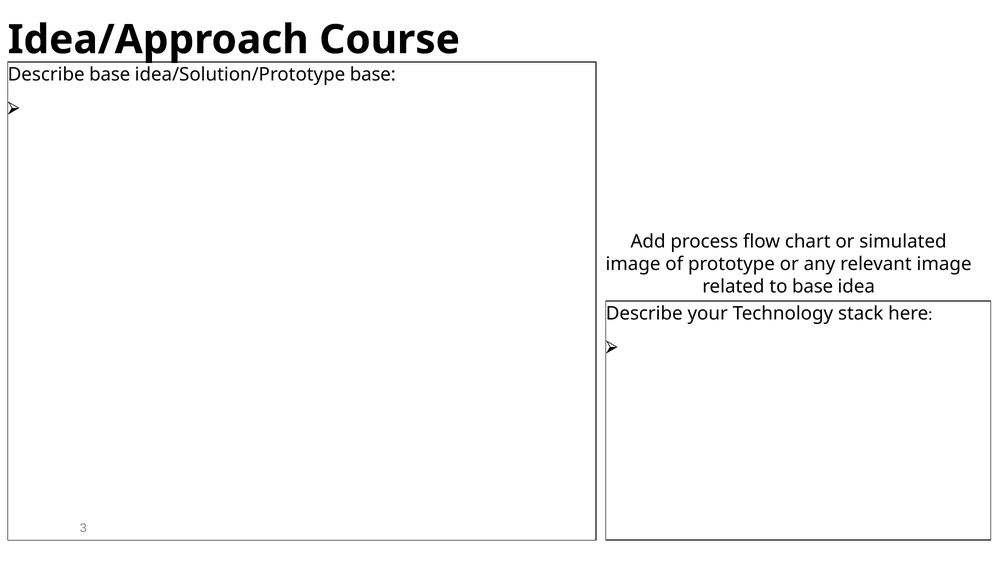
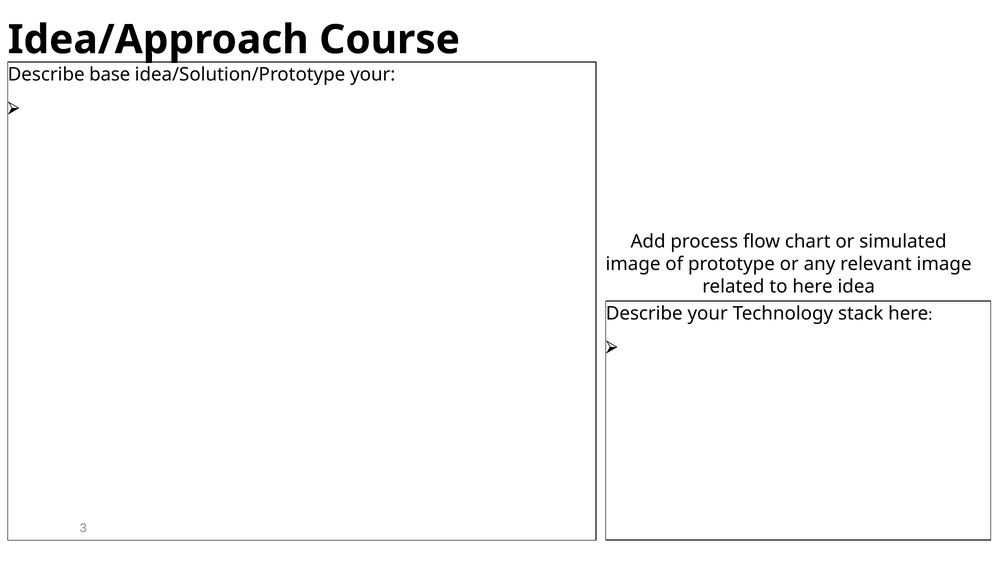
idea/Solution/Prototype base: base -> your (373, 75)
to base: base -> here (813, 287)
